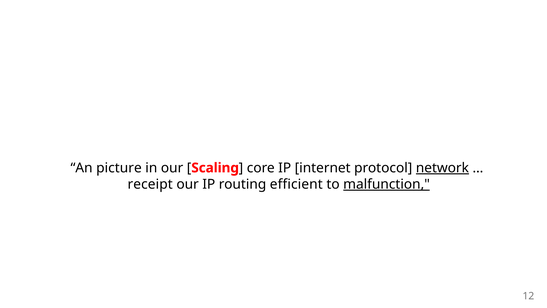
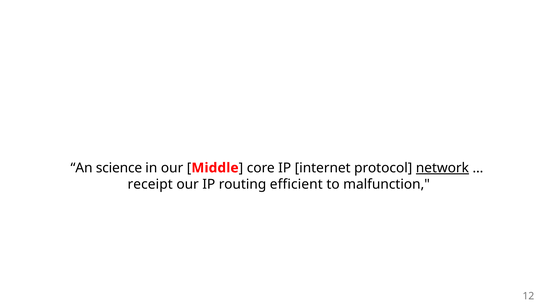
picture: picture -> science (119, 168)
Scaling: Scaling -> Middle (215, 168)
malfunction underline: present -> none (387, 184)
